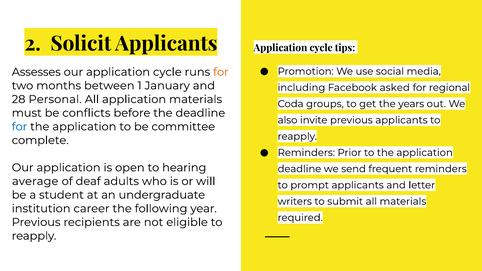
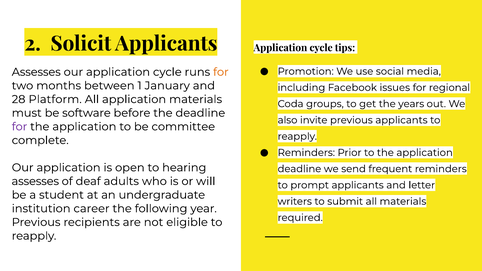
asked: asked -> issues (395, 88)
Personal: Personal -> Platform (55, 99)
conflicts: conflicts -> software (86, 113)
for colour: blue -> purple (19, 127)
average: average -> assesses (35, 181)
